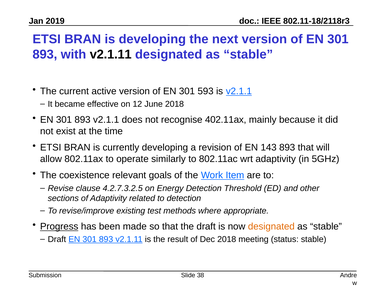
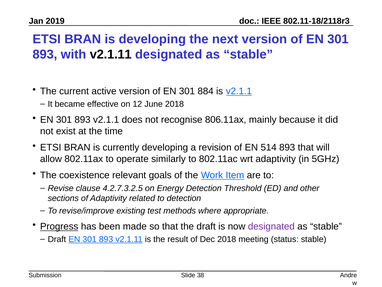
593: 593 -> 884 (206, 91)
402.11ax: 402.11ax -> 806.11ax (226, 120)
143: 143 -> 514 (269, 147)
designated colour: orange -> purple (271, 226)
